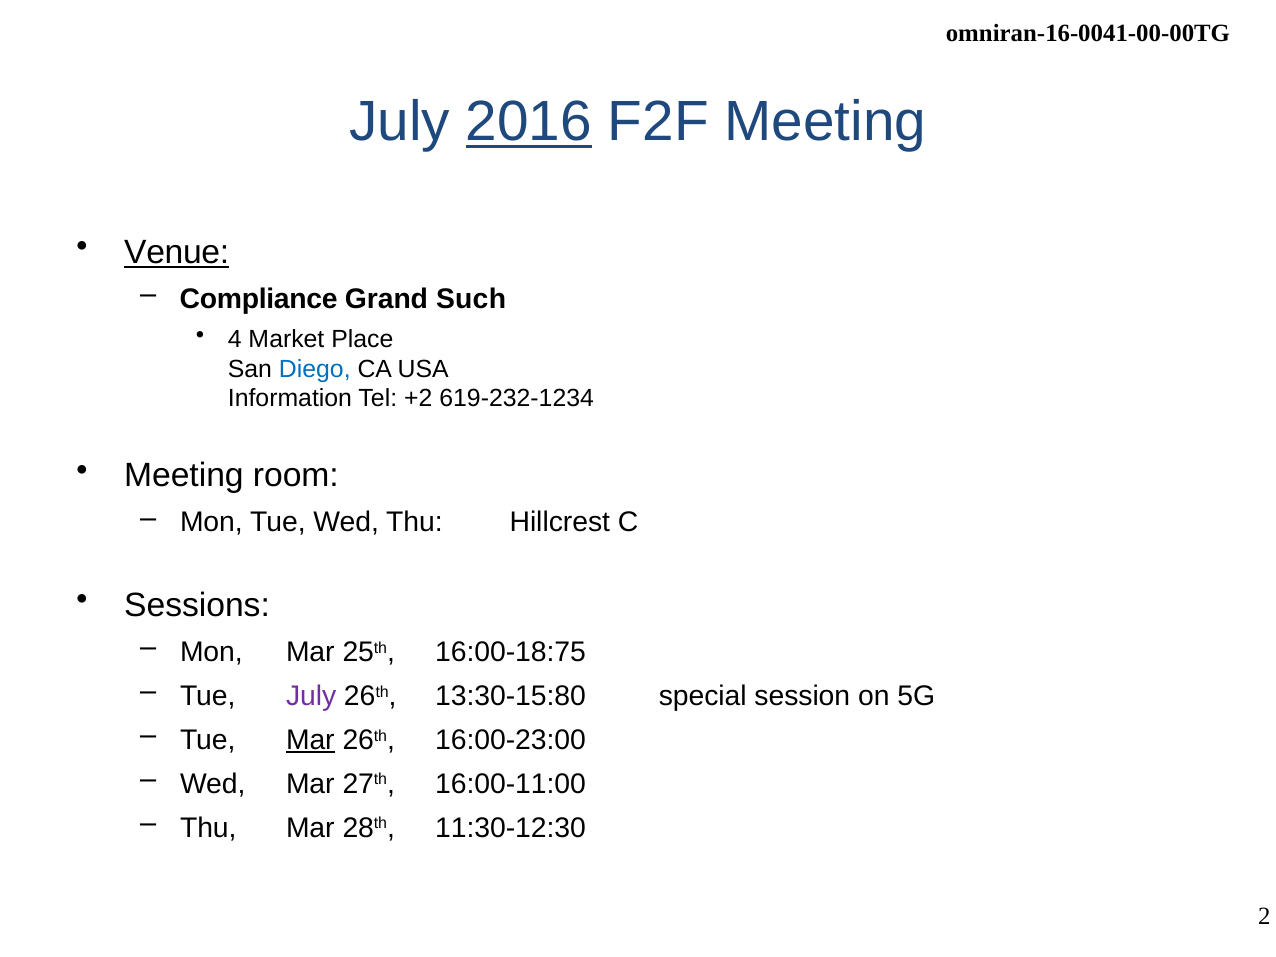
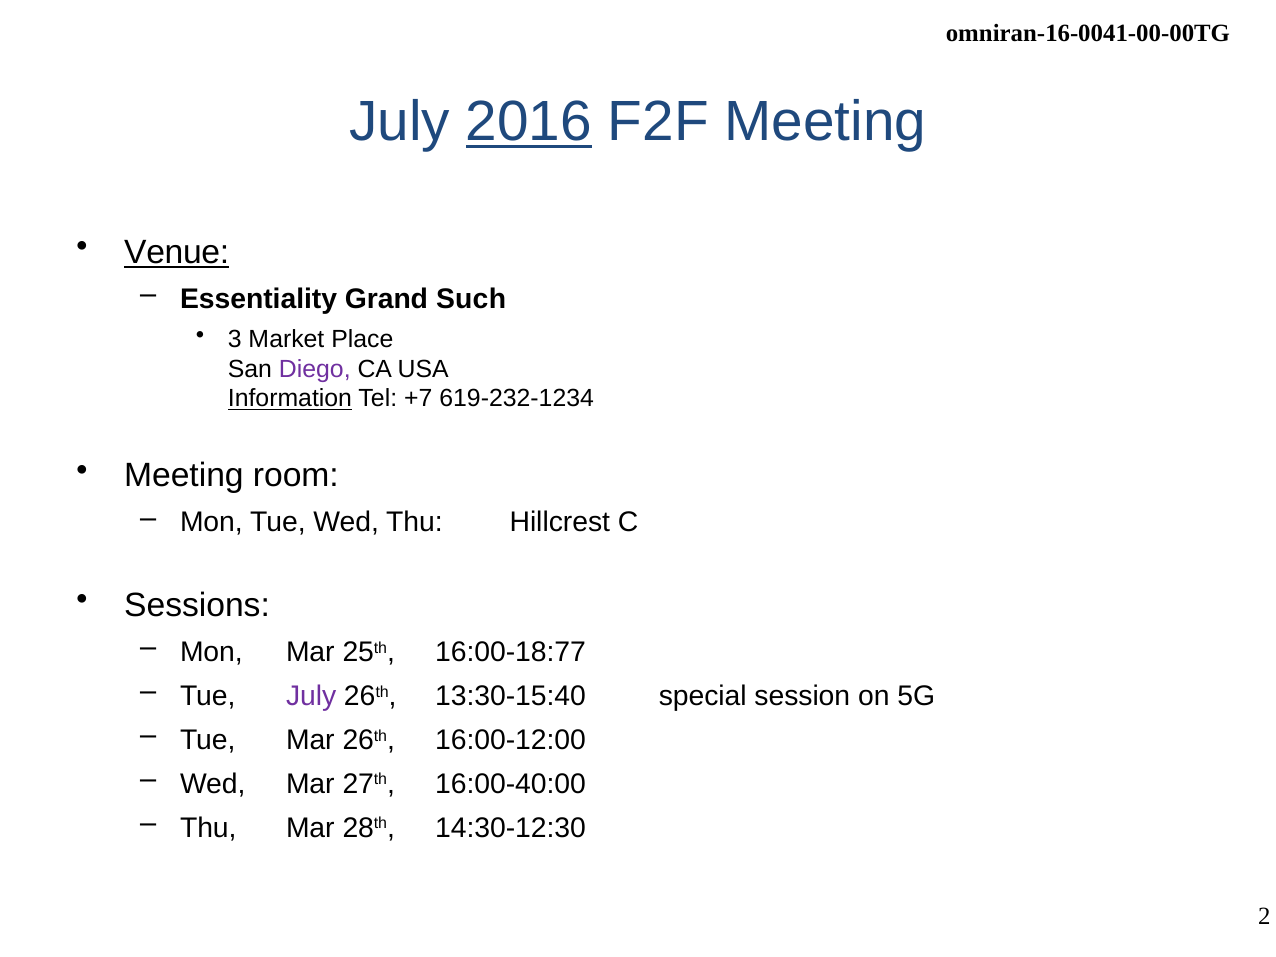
Compliance: Compliance -> Essentiality (259, 299)
4: 4 -> 3 (235, 339)
Diego colour: blue -> purple (315, 369)
Information underline: none -> present (290, 399)
+2: +2 -> +7 (418, 399)
16:00-18:75: 16:00-18:75 -> 16:00-18:77 (510, 652)
13:30-15:80: 13:30-15:80 -> 13:30-15:40 (510, 696)
Mar underline: present -> none (310, 740)
16:00-23:00: 16:00-23:00 -> 16:00-12:00 (510, 740)
16:00-11:00: 16:00-11:00 -> 16:00-40:00 (510, 784)
11:30-12:30: 11:30-12:30 -> 14:30-12:30 (510, 828)
